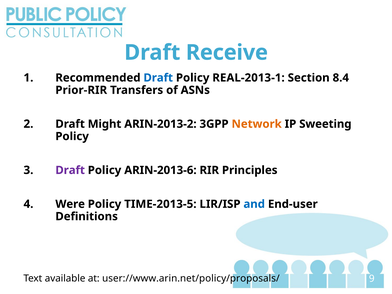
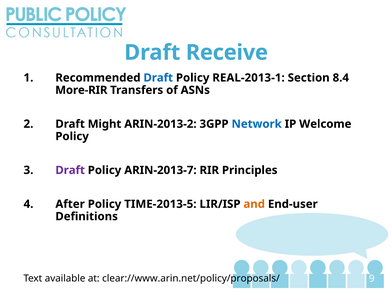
Prior-RIR: Prior-RIR -> More-RIR (81, 90)
Network colour: orange -> blue (257, 124)
Sweeting: Sweeting -> Welcome (325, 124)
ARIN-2013-6: ARIN-2013-6 -> ARIN-2013-7 (160, 170)
Were: Were -> After (70, 204)
and colour: blue -> orange (254, 204)
user://www.arin.net/policy/proposals/: user://www.arin.net/policy/proposals/ -> clear://www.arin.net/policy/proposals/ (191, 278)
